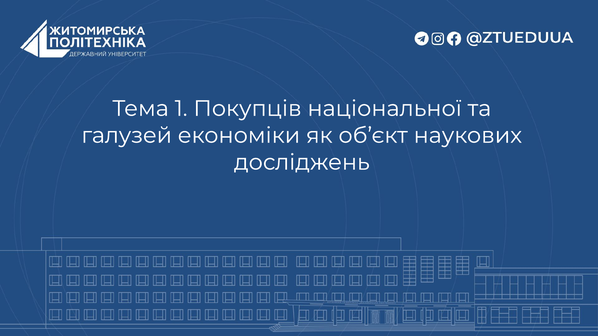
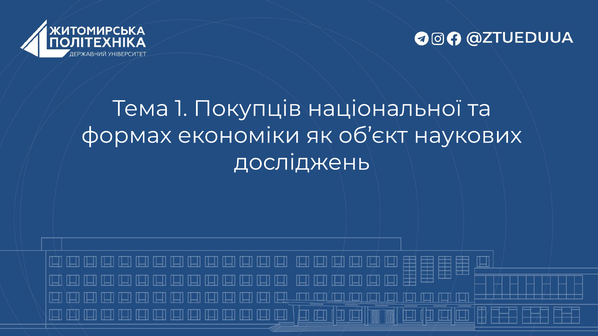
галузей: галузей -> формах (127, 136)
